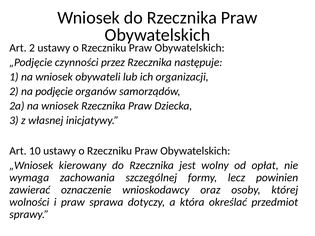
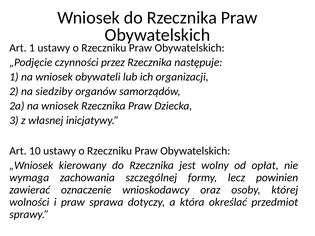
Art 2: 2 -> 1 (32, 48)
podjęcie: podjęcie -> siedziby (54, 92)
